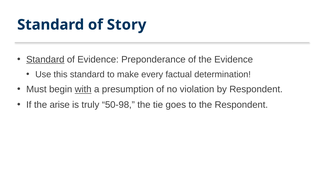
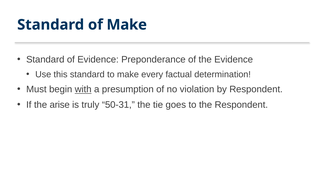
of Story: Story -> Make (127, 25)
Standard underline: present -> none (45, 60)
50-98: 50-98 -> 50-31 (118, 105)
